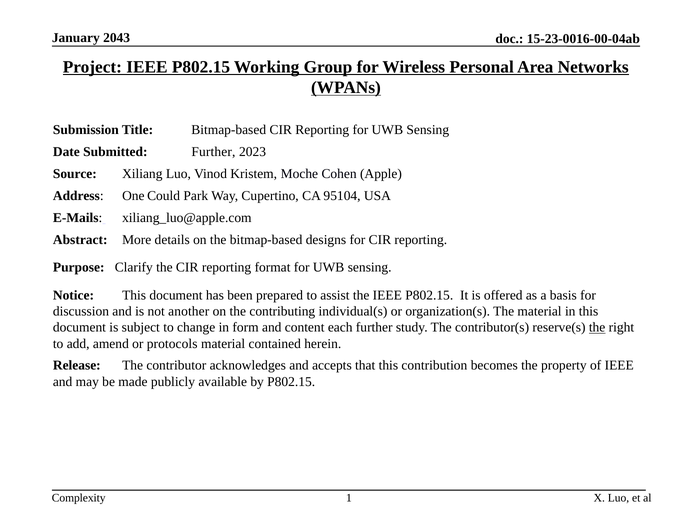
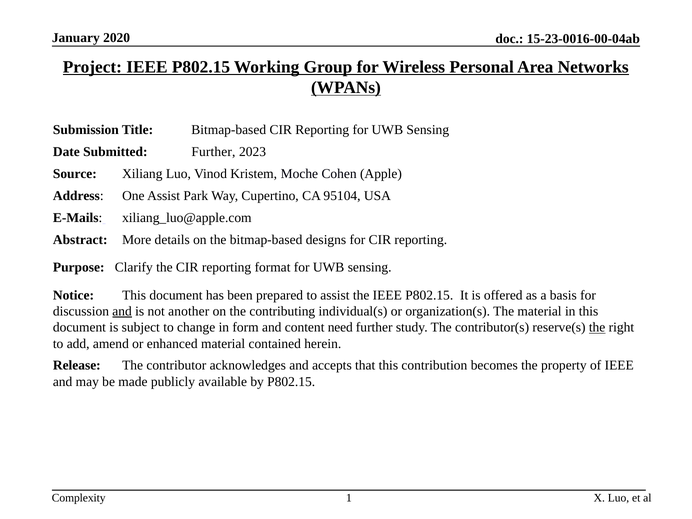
2043: 2043 -> 2020 (117, 38)
One Could: Could -> Assist (164, 196)
and underline: none -> present (122, 311)
each: each -> need (340, 327)
protocols: protocols -> enhanced (172, 344)
